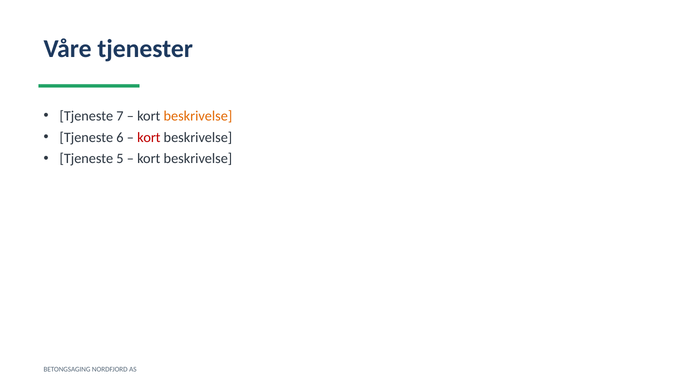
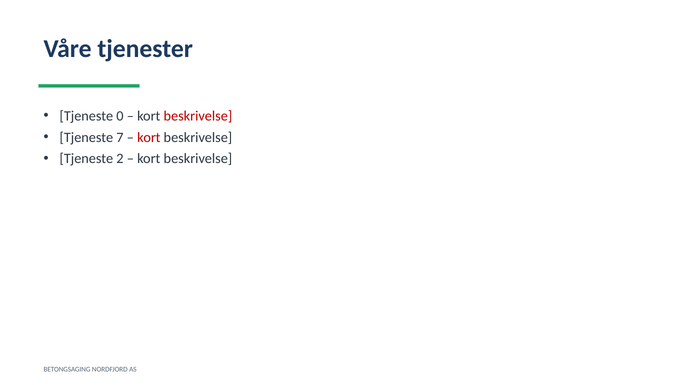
7: 7 -> 0 (120, 116)
beskrivelse colour: orange -> red (198, 116)
6: 6 -> 7 (120, 137)
5: 5 -> 2 (120, 159)
